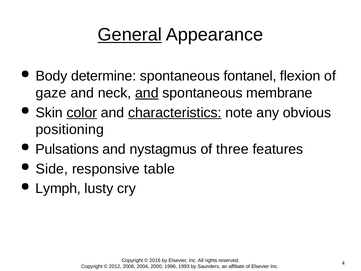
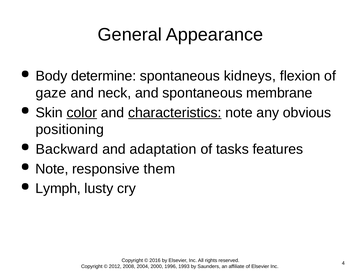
General underline: present -> none (130, 35)
fontanel: fontanel -> kidneys (250, 76)
and underline: present -> none (147, 93)
Pulsations: Pulsations -> Backward (67, 149)
nystagmus: nystagmus -> adaptation (163, 149)
three: three -> tasks (232, 149)
Side: Side -> Note (52, 169)
table: table -> them (159, 169)
